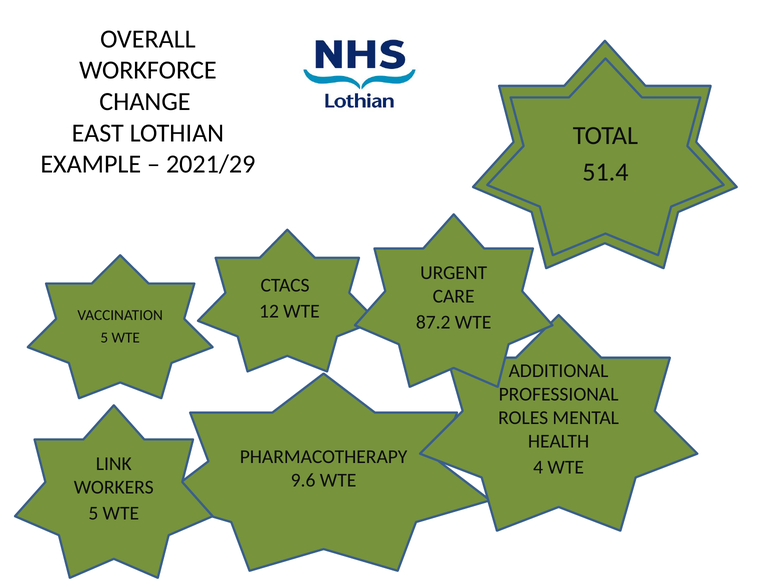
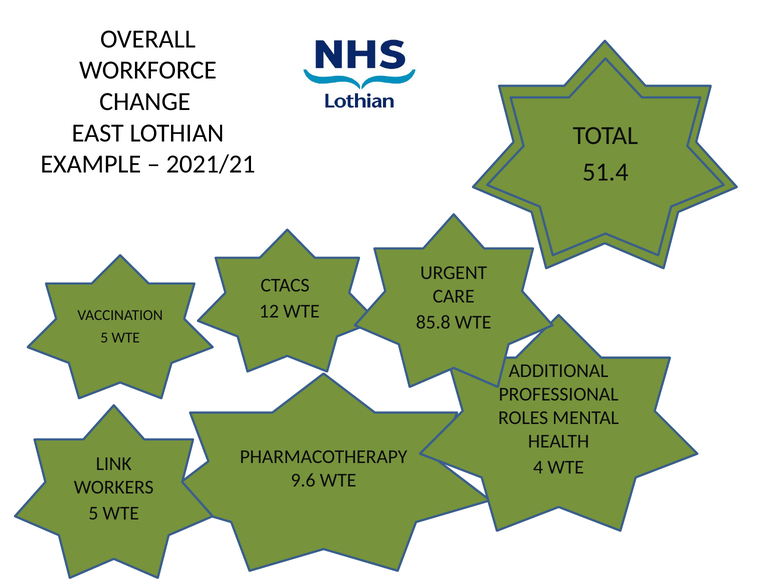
2021/29: 2021/29 -> 2021/21 (211, 164)
87.2: 87.2 -> 85.8 (433, 323)
